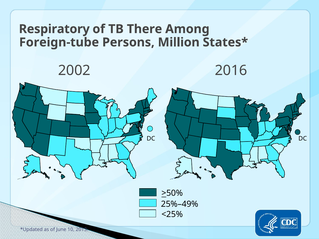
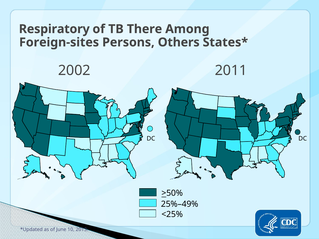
Foreign-tube: Foreign-tube -> Foreign-sites (59, 42)
Million: Million -> Others (179, 42)
2016: 2016 -> 2011 (231, 70)
